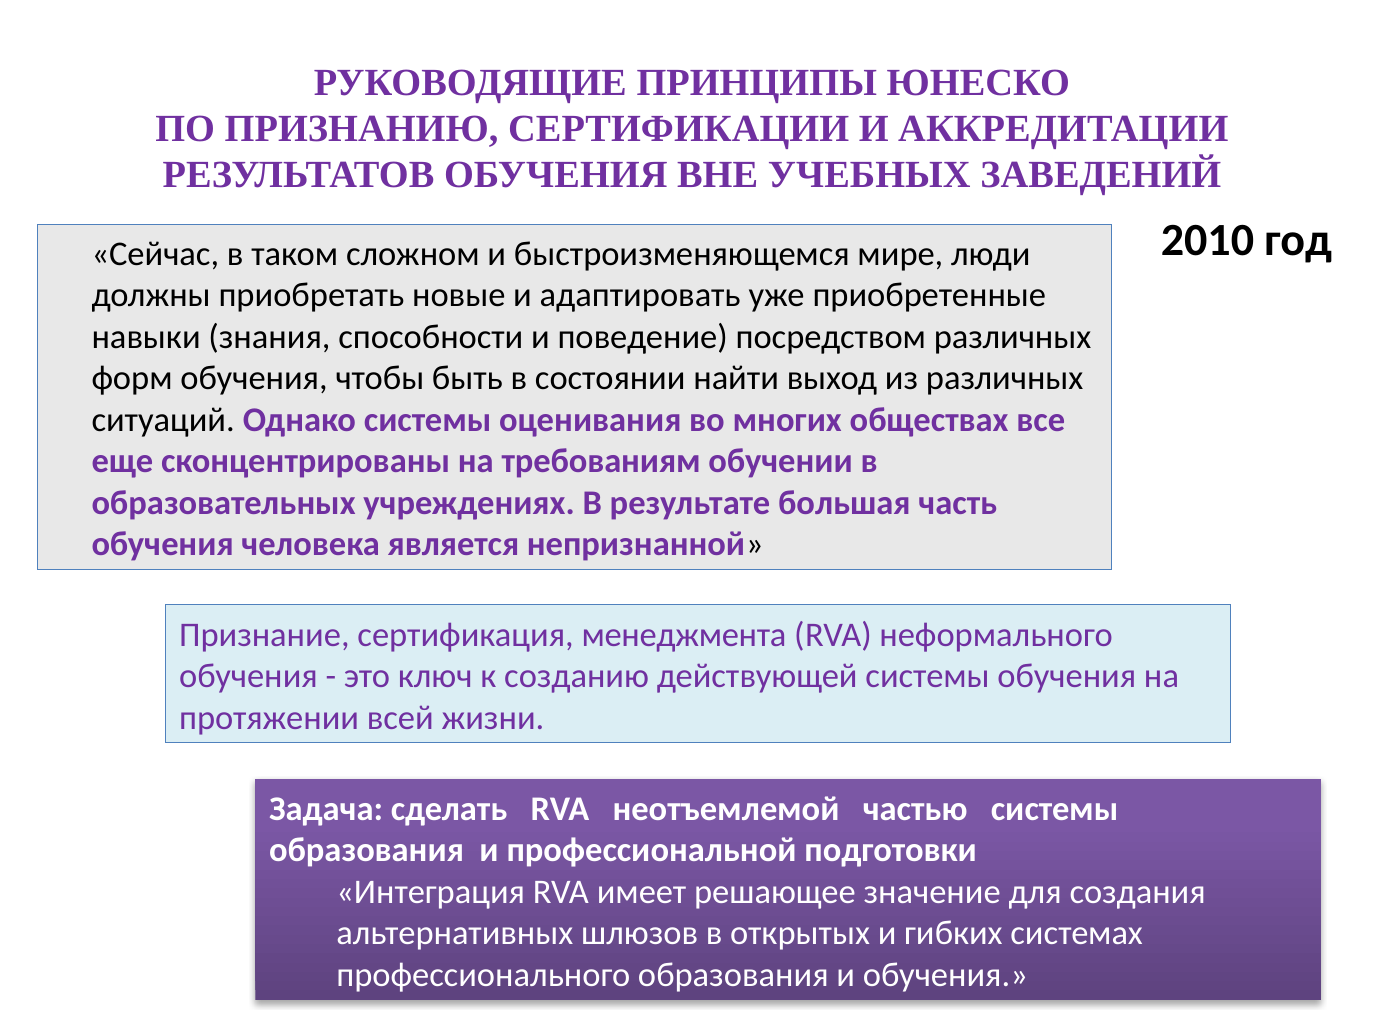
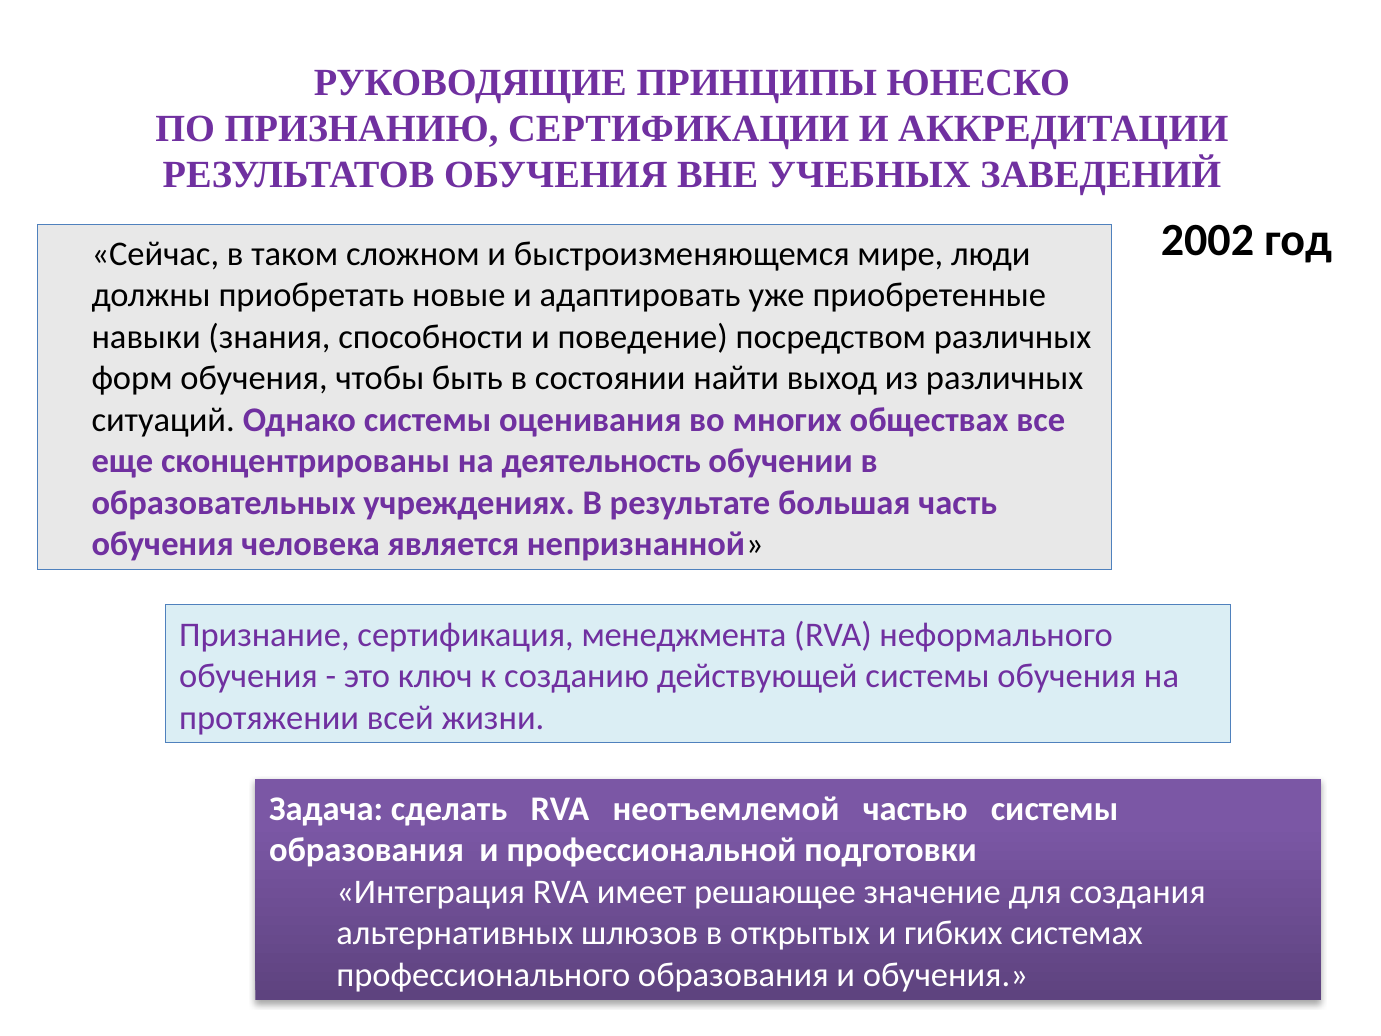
2010: 2010 -> 2002 (1207, 240)
требованиям: требованиям -> деятельность (601, 461)
